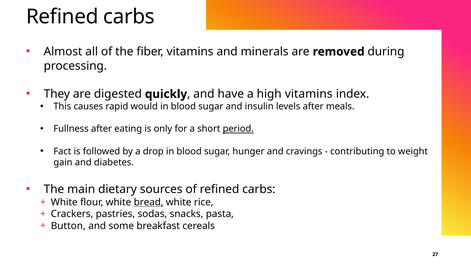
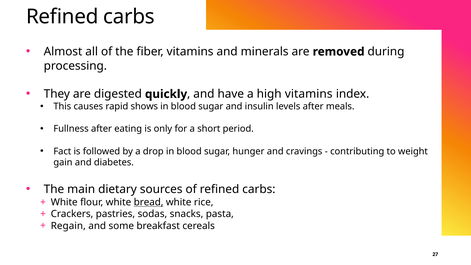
would: would -> shows (144, 107)
period underline: present -> none (238, 129)
Button: Button -> Regain (68, 226)
